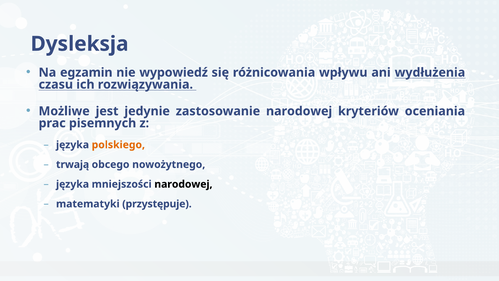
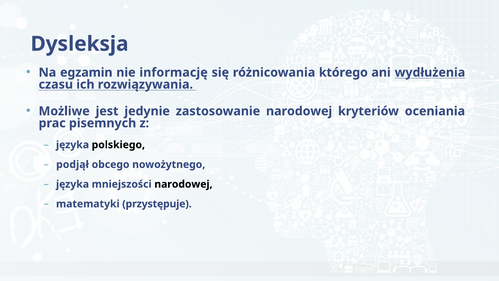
wypowiedź: wypowiedź -> informację (174, 72)
wpływu: wpływu -> którego (343, 72)
polskiego colour: orange -> black (118, 145)
trwają: trwają -> podjął (72, 164)
